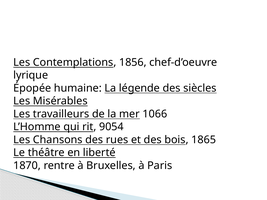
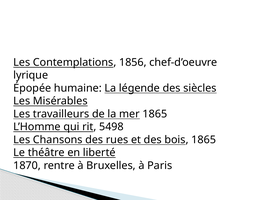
mer 1066: 1066 -> 1865 (155, 114)
9054: 9054 -> 5498 (111, 127)
